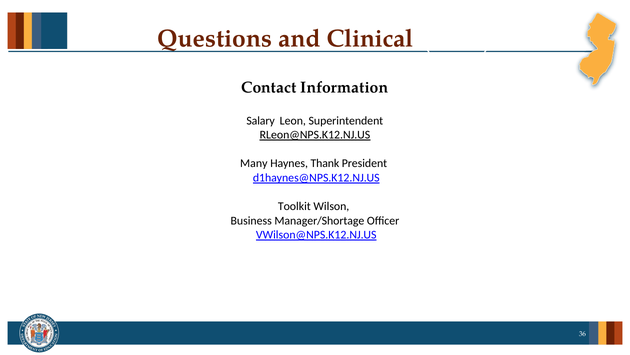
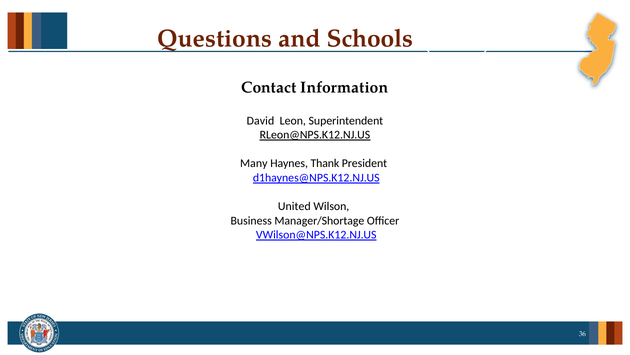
Clinical: Clinical -> Schools (370, 39)
Salary: Salary -> David (260, 121)
Toolkit: Toolkit -> United (294, 206)
